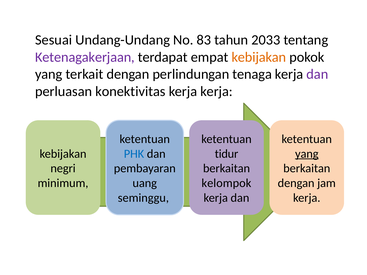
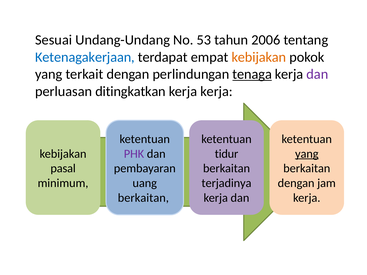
83: 83 -> 53 (204, 40)
2033: 2033 -> 2006 (266, 40)
Ketenagakerjaan colour: purple -> blue (85, 57)
tenaga underline: none -> present (252, 74)
konektivitas: konektivitas -> ditingkatkan (131, 91)
PHK colour: blue -> purple (134, 154)
negri: negri -> pasal (63, 169)
kelompok: kelompok -> terjadinya (226, 183)
seminggu: seminggu -> berkaitan (143, 198)
